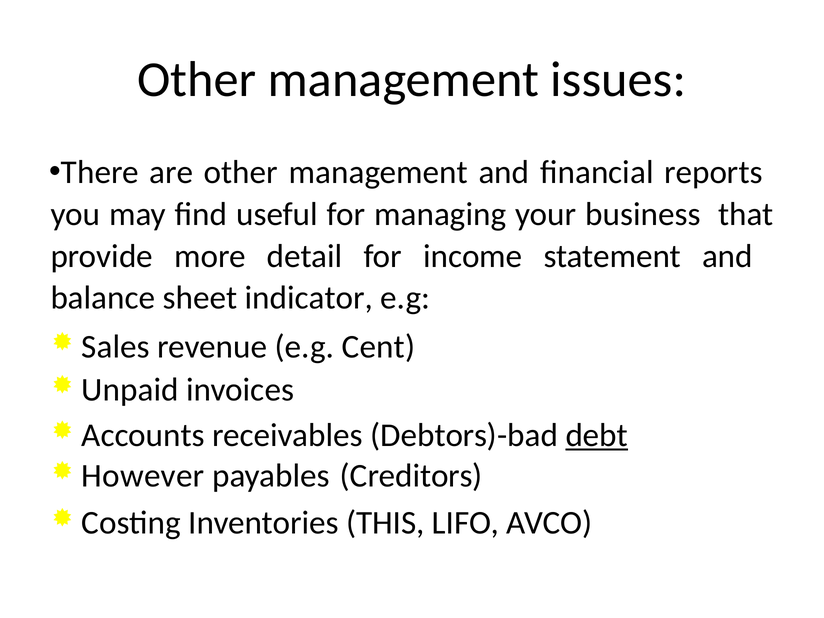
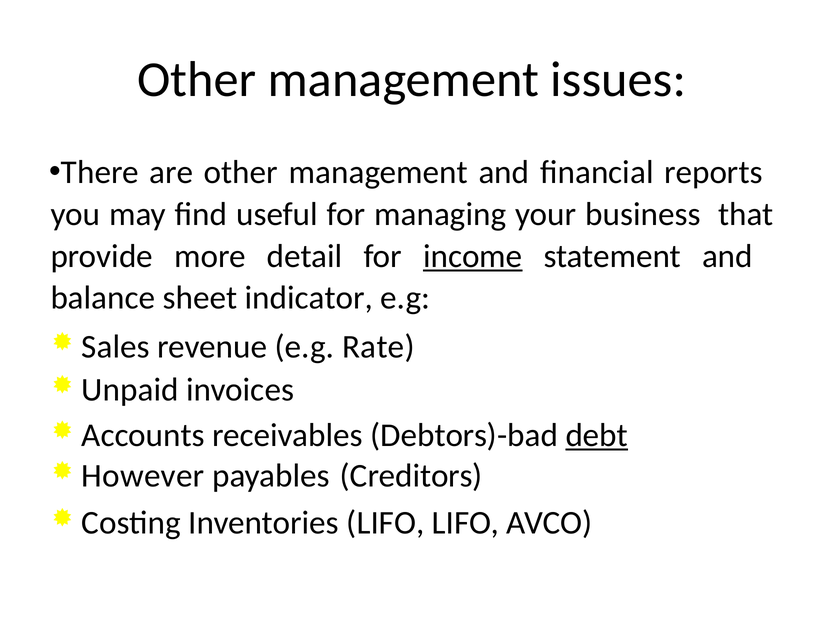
income underline: none -> present (473, 256)
Cent: Cent -> Rate (378, 347)
Inventories THIS: THIS -> LIFO (385, 523)
